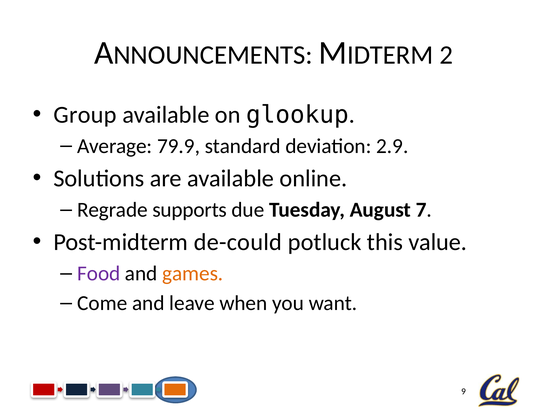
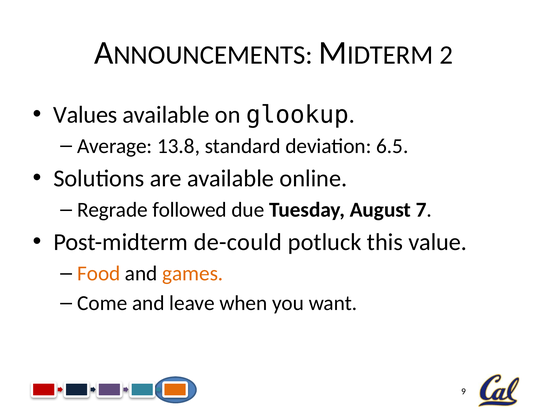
Group: Group -> Values (85, 115)
79.9: 79.9 -> 13.8 (179, 146)
2.9: 2.9 -> 6.5 (392, 146)
supports: supports -> followed (190, 210)
Food colour: purple -> orange (99, 274)
